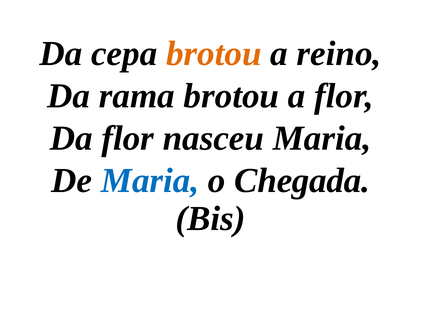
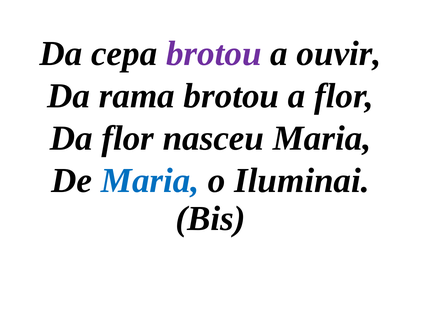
brotou colour: orange -> purple (214, 54)
reino: reino -> ouvir (339, 54)
Chegada: Chegada -> Iluminai (302, 180)
